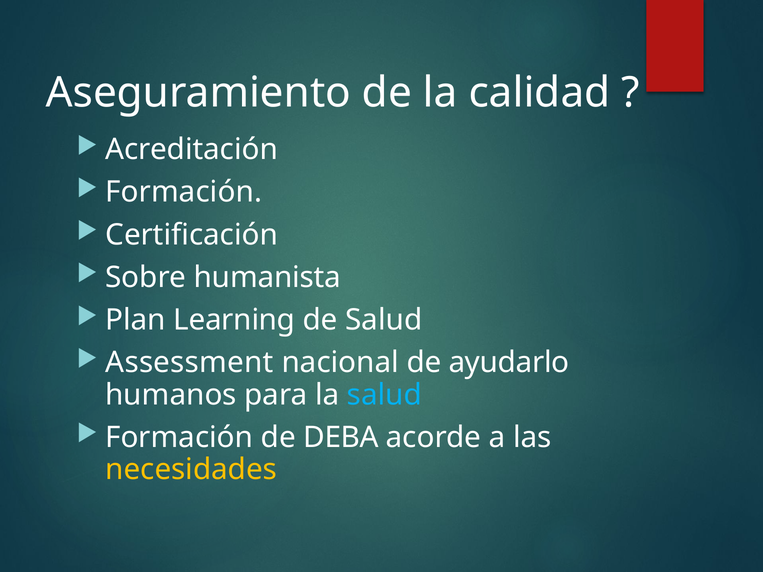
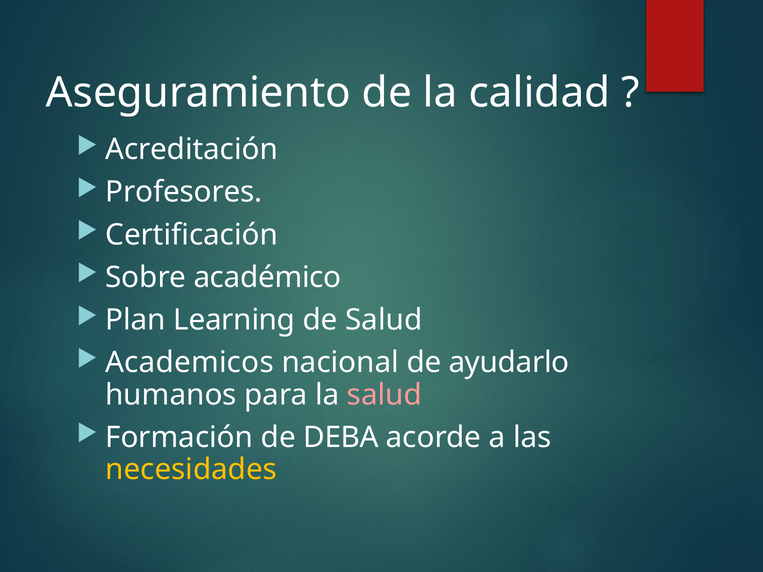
Formación: Formación -> Profesores (184, 192)
humanista: humanista -> académico (267, 278)
Assessment: Assessment -> Academicos (190, 363)
salud colour: light blue -> pink (385, 395)
